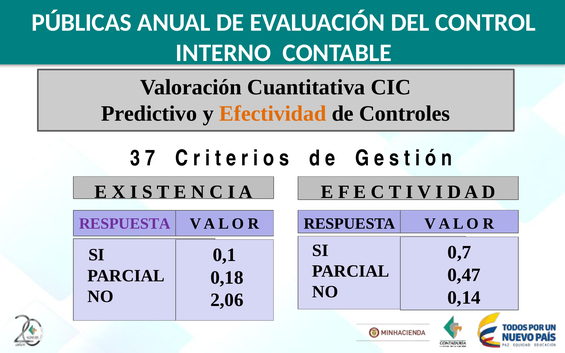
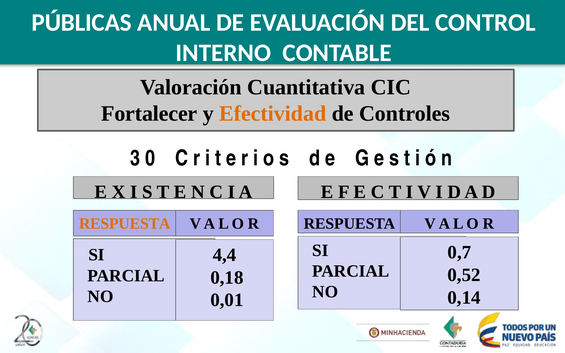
Predictivo: Predictivo -> Fortalecer (149, 114)
7: 7 -> 0 (150, 158)
RESPUESTA colour: purple -> orange (125, 224)
0,1: 0,1 -> 4,4 (225, 255)
0,47: 0,47 -> 0,52 (464, 275)
2,06: 2,06 -> 0,01 (227, 300)
